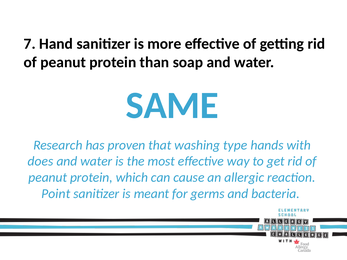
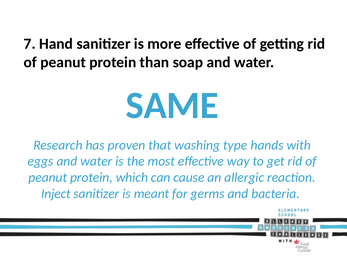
does: does -> eggs (40, 161)
Point: Point -> Inject (56, 194)
